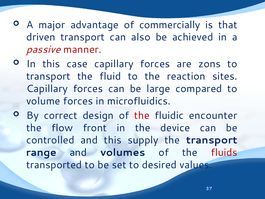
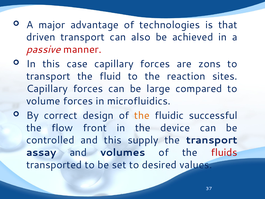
commercially: commercially -> technologies (170, 25)
the colour: red -> orange (142, 115)
encounter: encounter -> successful (213, 115)
range: range -> assay (41, 152)
